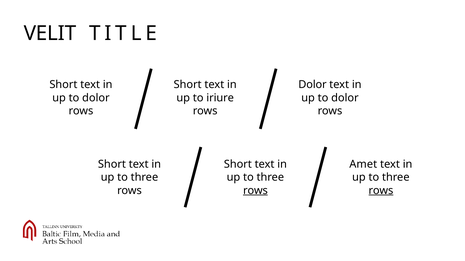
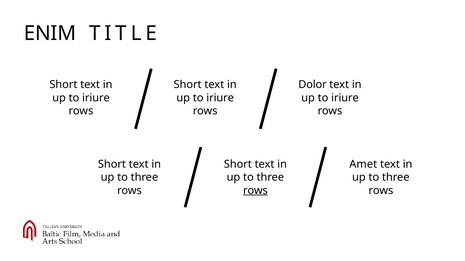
VELIT: VELIT -> ENIM (50, 34)
dolor: dolor -> iriure (96, 98)
dolor: dolor -> iriure (345, 98)
rows underline: present -> none (381, 191)
